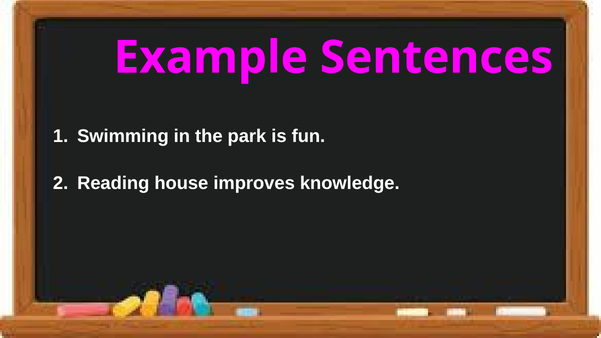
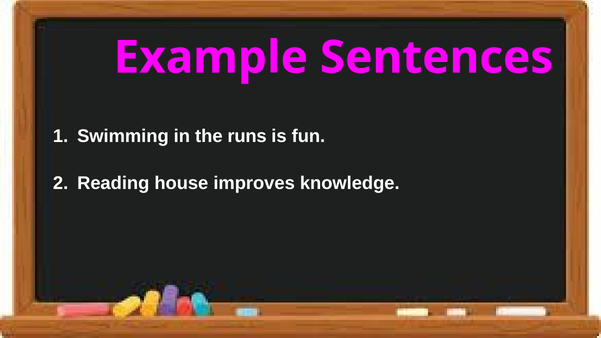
park: park -> runs (247, 136)
